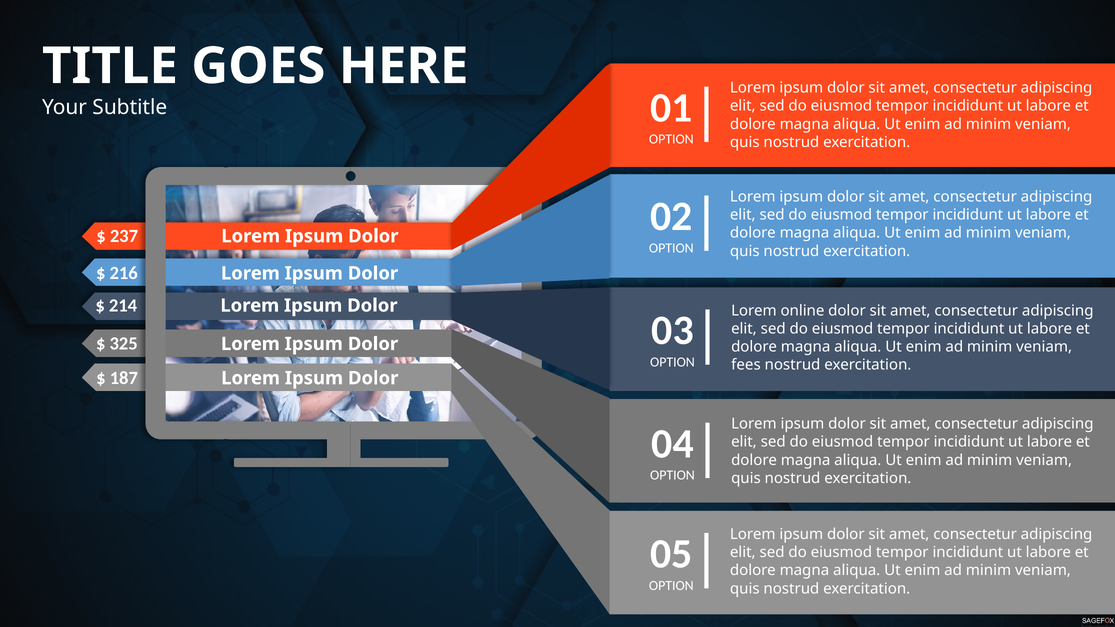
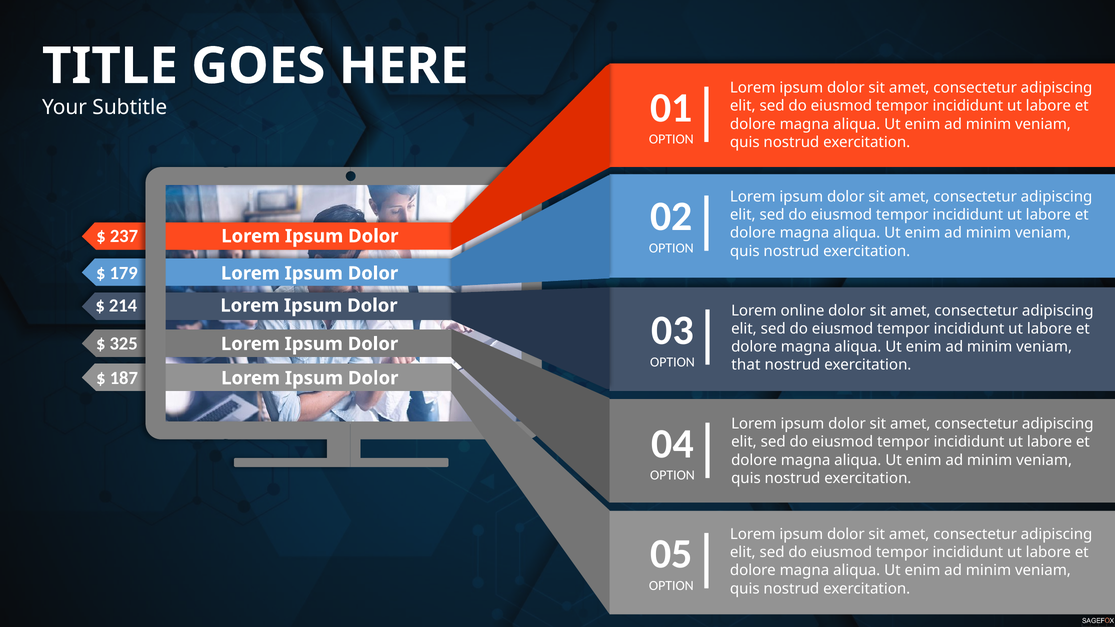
216: 216 -> 179 (124, 273)
fees: fees -> that (746, 365)
